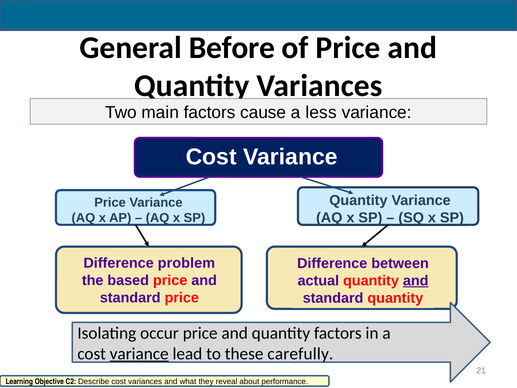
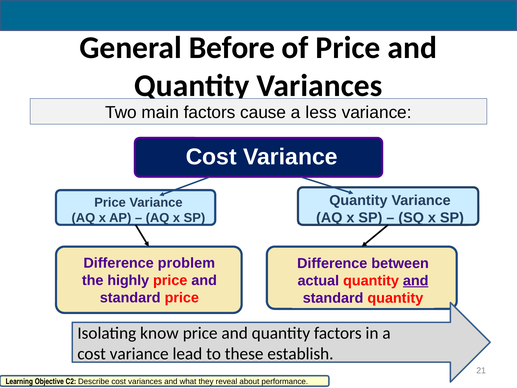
based: based -> highly (128, 280)
occur: occur -> know (159, 333)
variance underline: present -> none (139, 354)
carefully: carefully -> establish (300, 354)
